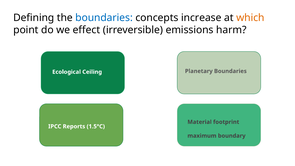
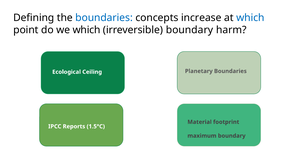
which colour: orange -> blue (250, 18)
we effect: effect -> which (87, 30)
irreversible emissions: emissions -> boundary (190, 30)
